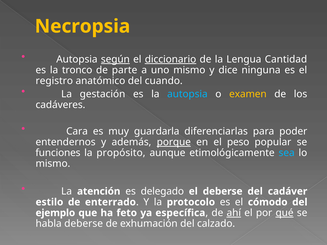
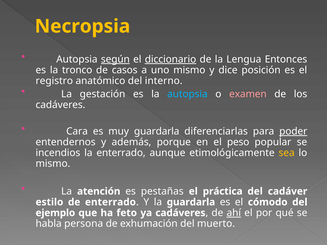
Cantidad: Cantidad -> Entonces (286, 59)
parte: parte -> casos (125, 70)
ninguna: ninguna -> posición (261, 70)
cuando: cuando -> interno (164, 81)
examen colour: yellow -> pink (248, 94)
poder underline: none -> present (293, 131)
porque underline: present -> none (174, 142)
funciones: funciones -> incendios (58, 153)
la propósito: propósito -> enterrado (121, 153)
sea colour: light blue -> yellow (287, 153)
delegado: delegado -> pestañas (162, 191)
el deberse: deberse -> práctica (223, 191)
la protocolo: protocolo -> guardarla (191, 202)
ya específica: específica -> cadáveres (180, 213)
qué underline: present -> none (285, 213)
habla deberse: deberse -> persona (84, 224)
calzado: calzado -> muerto (216, 224)
